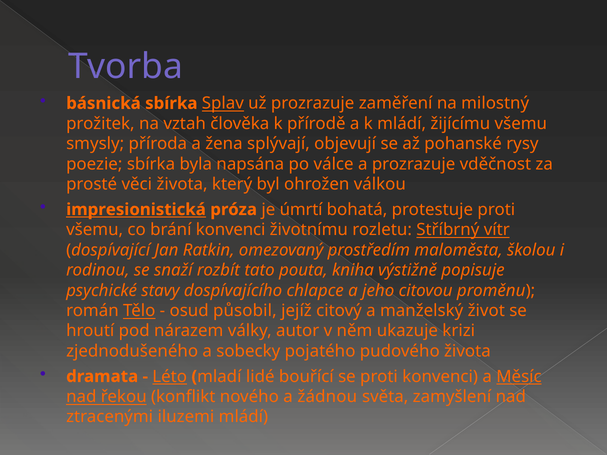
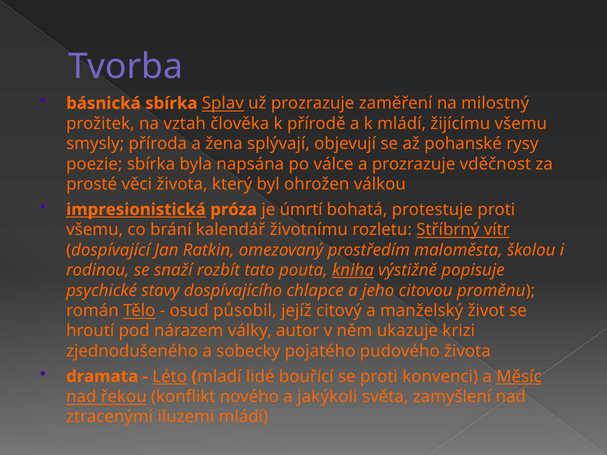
brání konvenci: konvenci -> kalendář (231, 230)
kniha underline: none -> present (353, 270)
žádnou: žádnou -> jakýkoli (327, 397)
